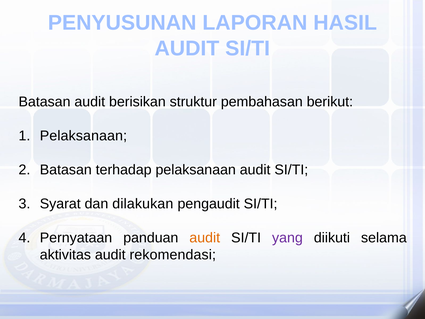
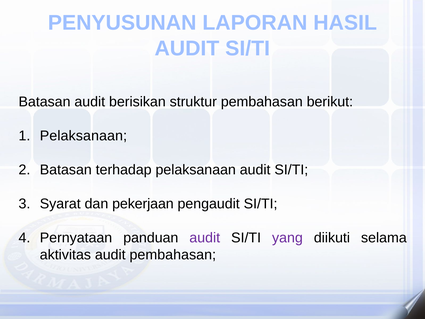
dilakukan: dilakukan -> pekerjaan (143, 204)
audit colour: orange -> purple (205, 238)
audit rekomendasi: rekomendasi -> pembahasan (173, 255)
